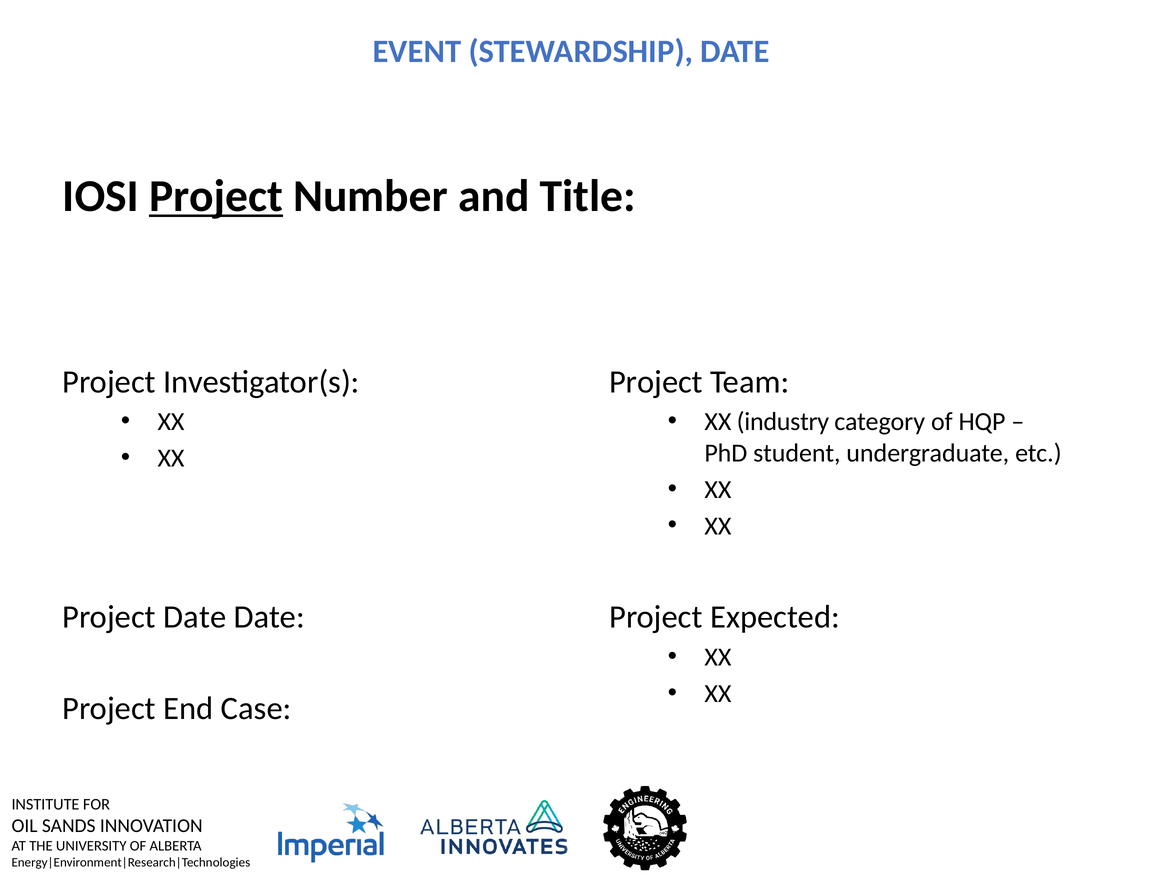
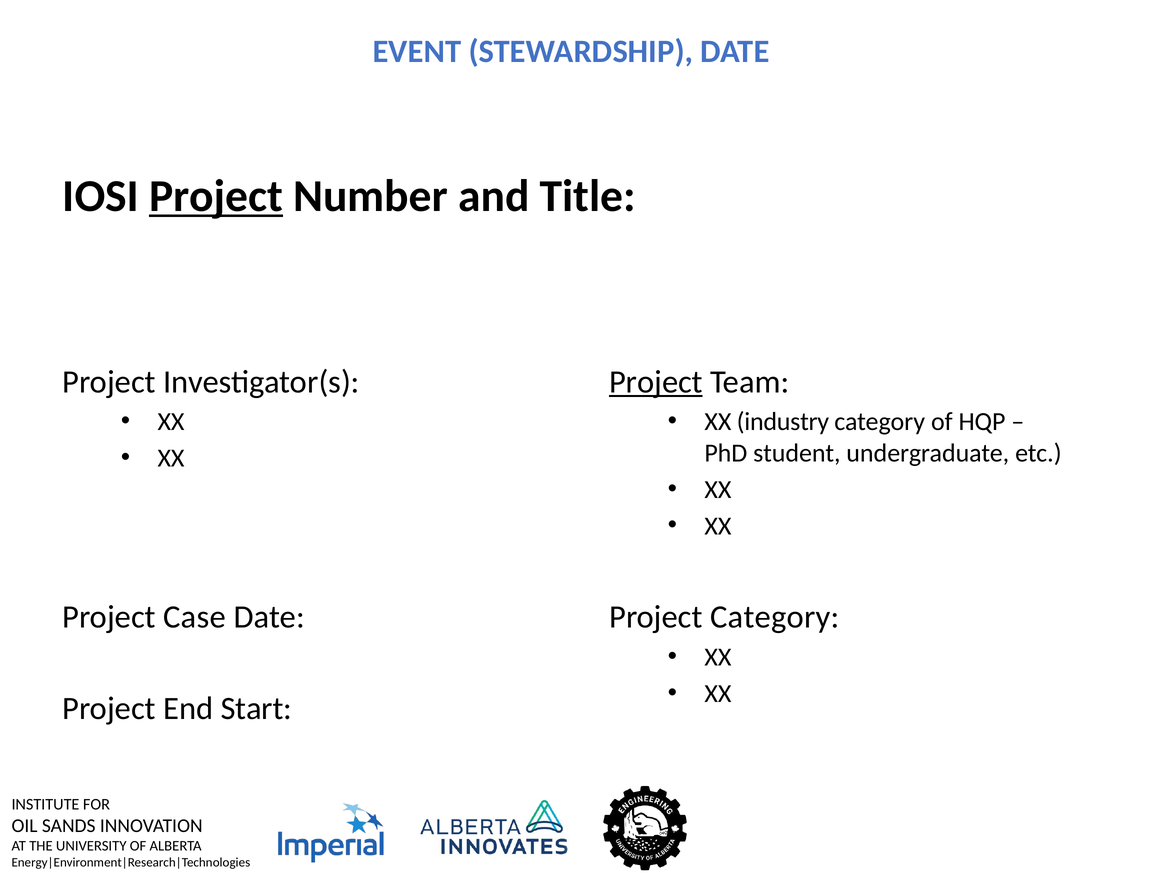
Project underline: none -> present (656, 382)
Project Date: Date -> Case (195, 617)
Project Expected: Expected -> Category (775, 617)
Case: Case -> Start (256, 708)
